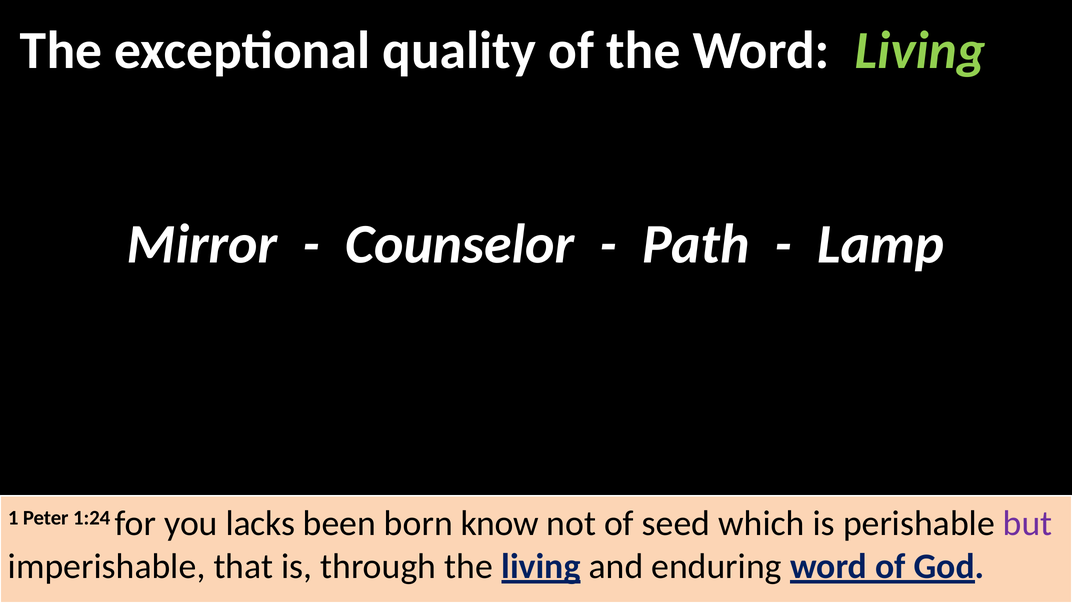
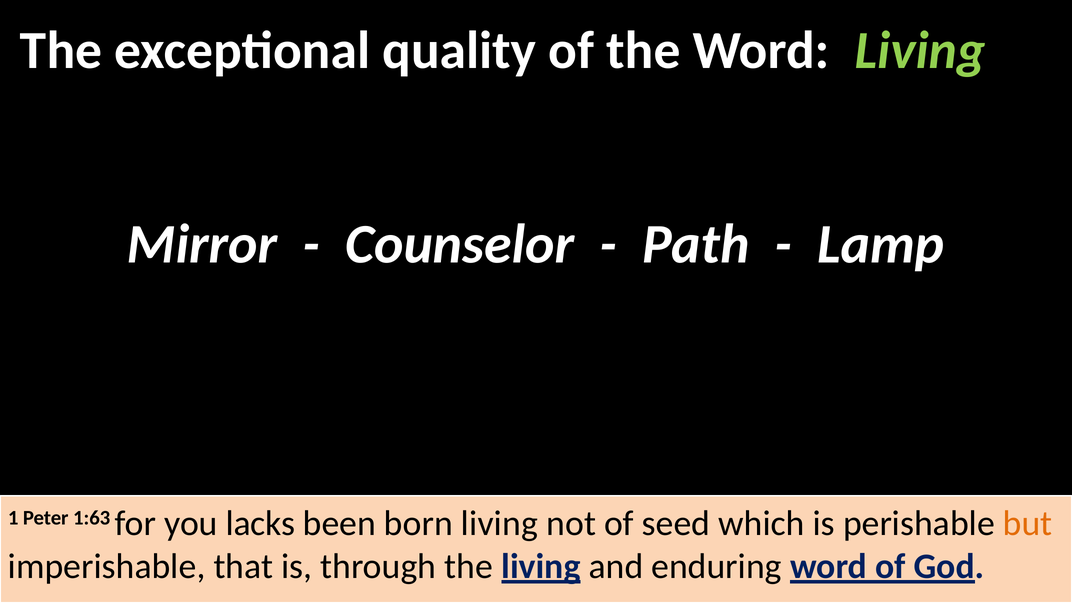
1:24: 1:24 -> 1:63 (92, 518)
born know: know -> living (499, 524)
but colour: purple -> orange (1028, 524)
